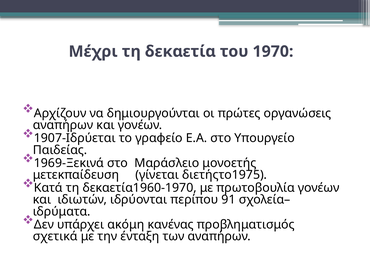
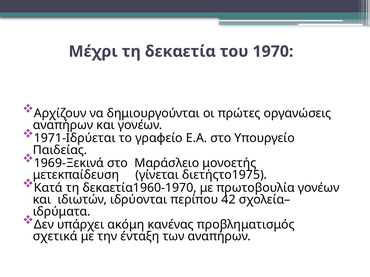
1907-Ιδρύεται: 1907-Ιδρύεται -> 1971-Ιδρύεται (75, 138)
91: 91 -> 42 (229, 200)
